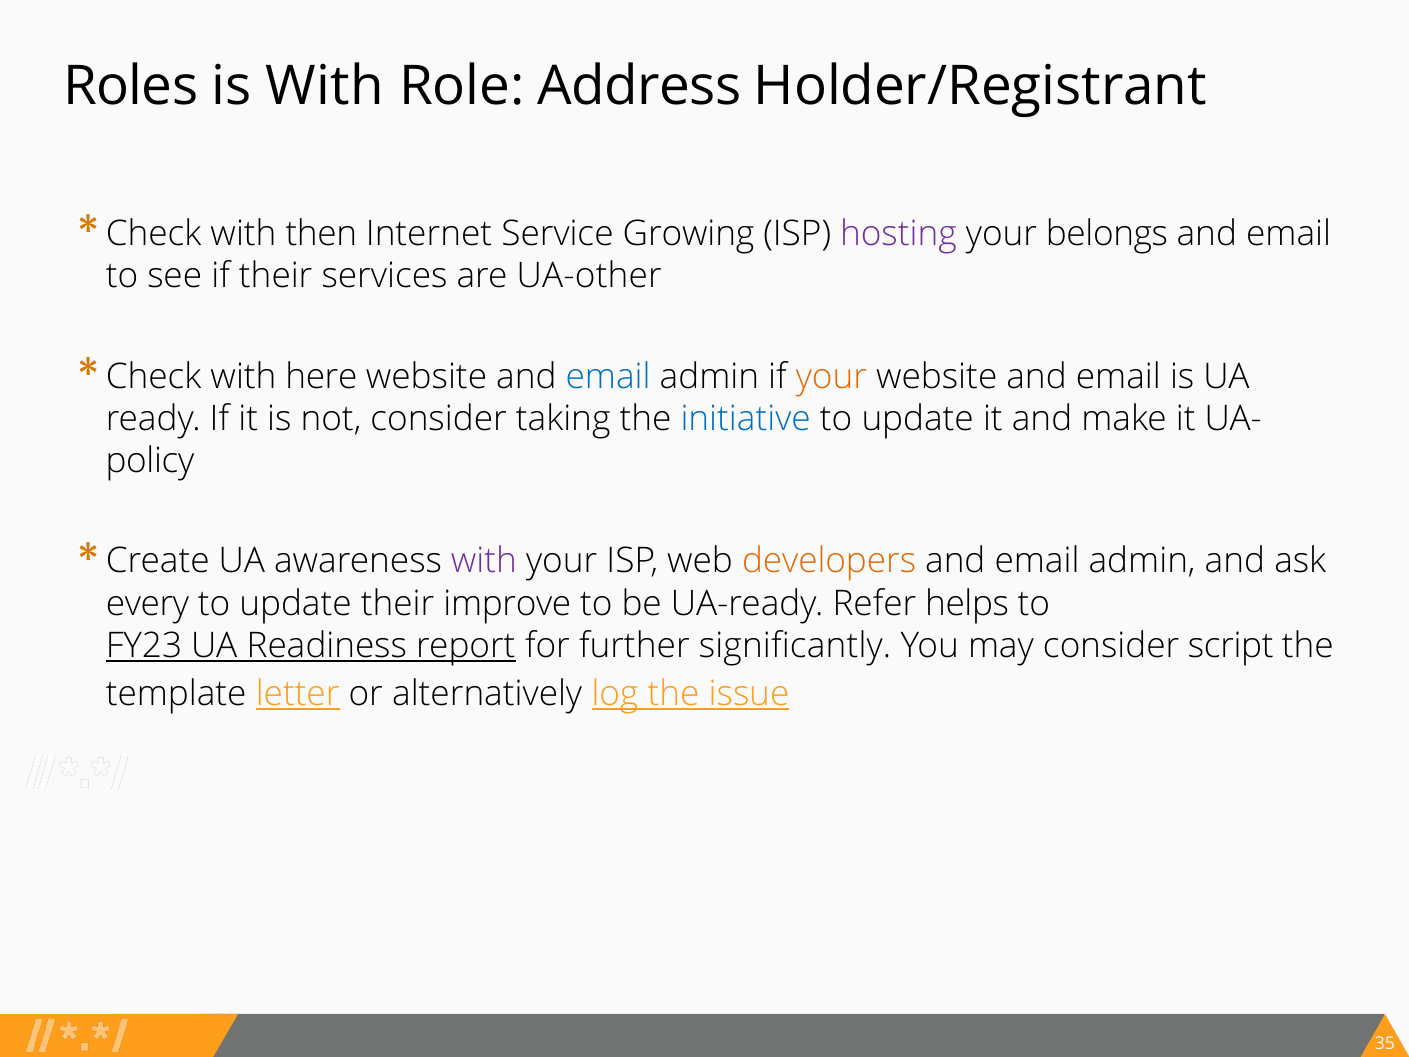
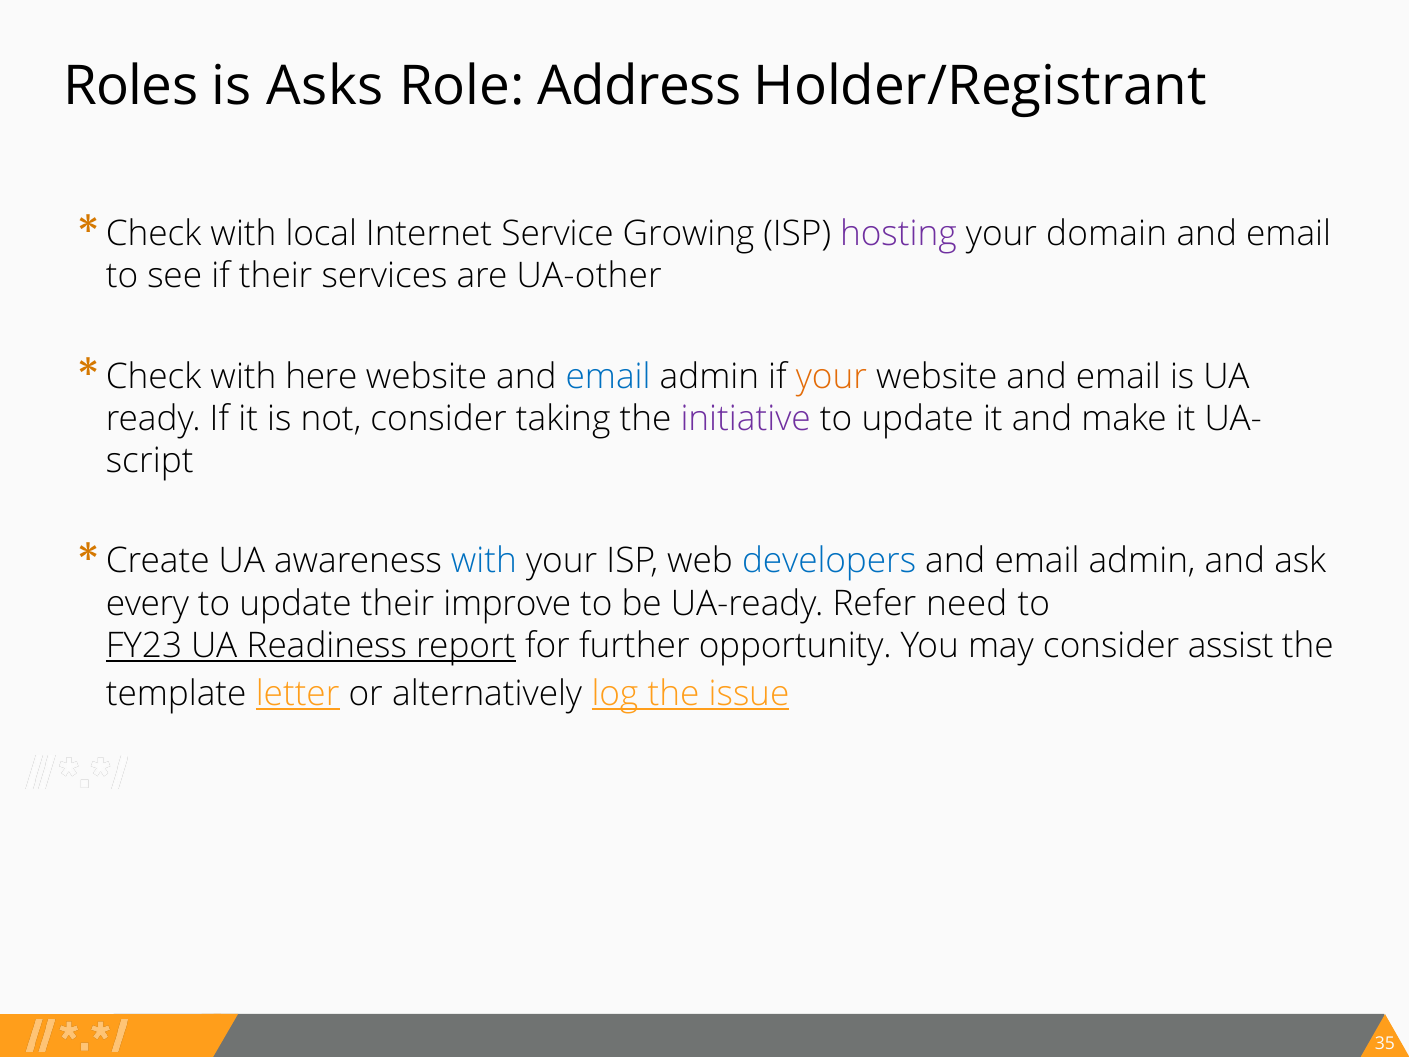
is With: With -> Asks (325, 86)
then: then -> local (321, 234)
belongs: belongs -> domain (1107, 234)
initiative colour: blue -> purple (746, 419)
policy: policy -> script (150, 461)
with colour: purple -> blue (484, 561)
developers colour: orange -> blue (829, 561)
helps: helps -> need (967, 603)
significantly: significantly -> opportunity (795, 646)
script: script -> assist (1231, 646)
